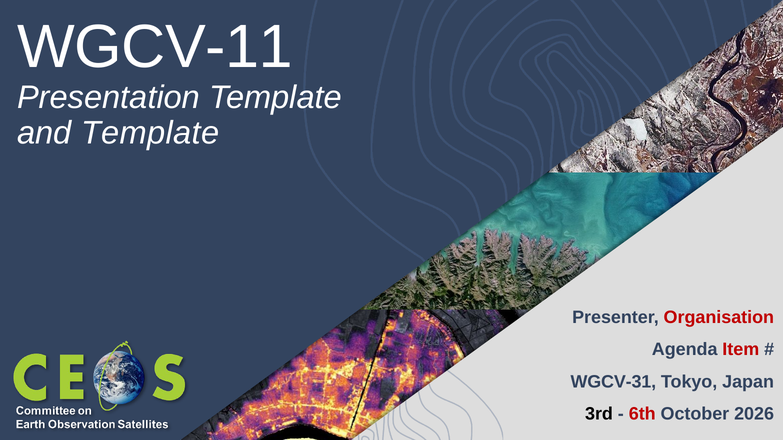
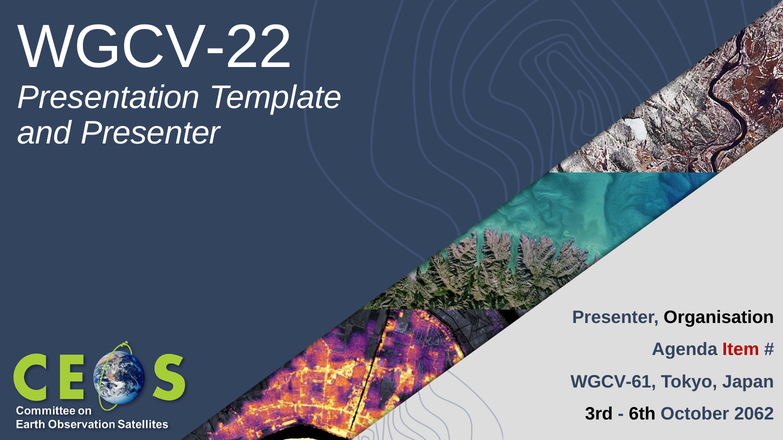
WGCV-11: WGCV-11 -> WGCV-22 (155, 47)
and Template: Template -> Presenter (150, 133)
Organisation colour: red -> black (719, 317)
WGCV-31: WGCV-31 -> WGCV-61 (613, 382)
6th colour: red -> black (642, 414)
2026: 2026 -> 2062 (754, 414)
